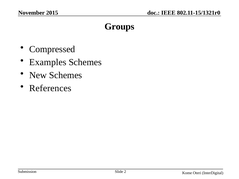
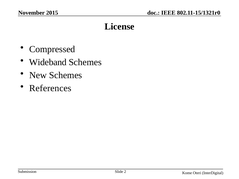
Groups: Groups -> License (119, 27)
Examples: Examples -> Wideband (48, 62)
